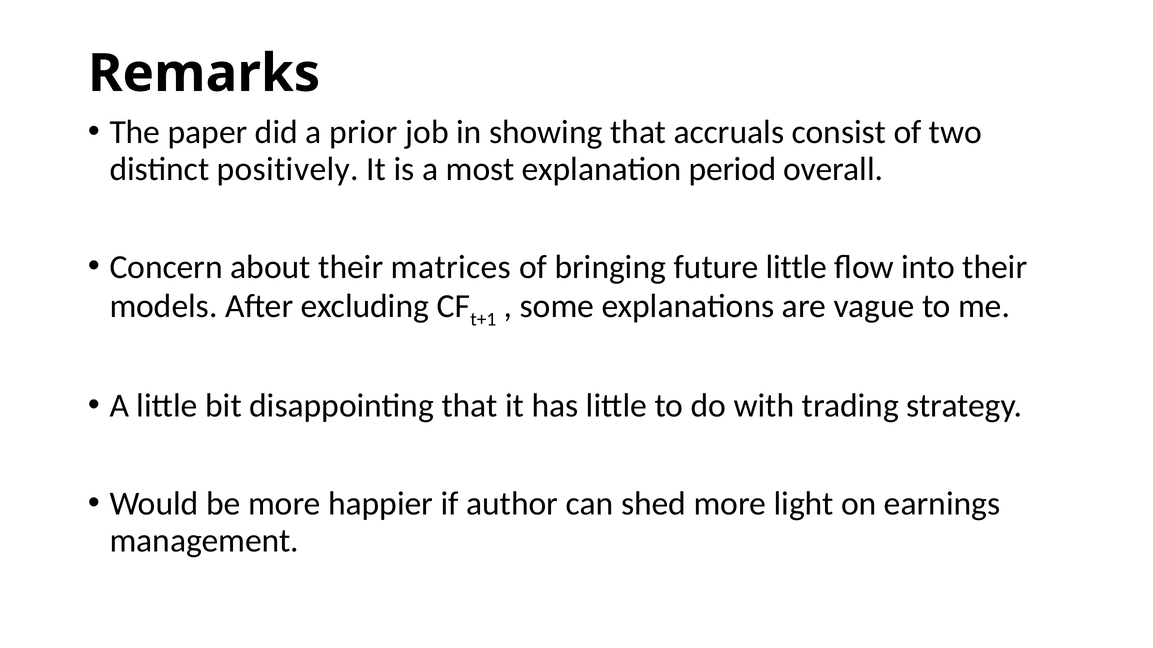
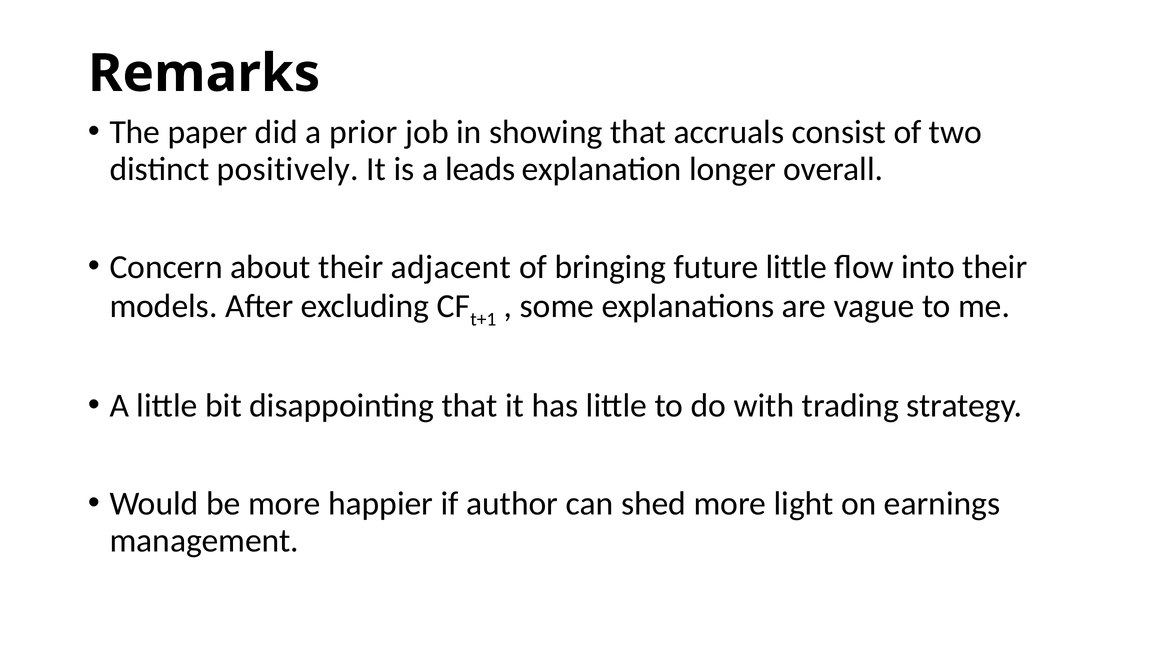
most: most -> leads (480, 169)
period: period -> longer (733, 169)
matrices: matrices -> adjacent (451, 267)
